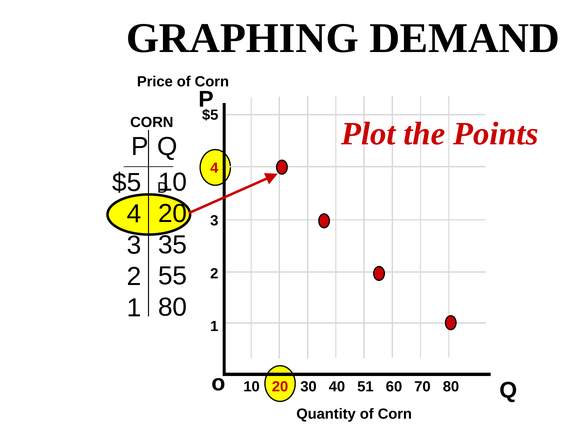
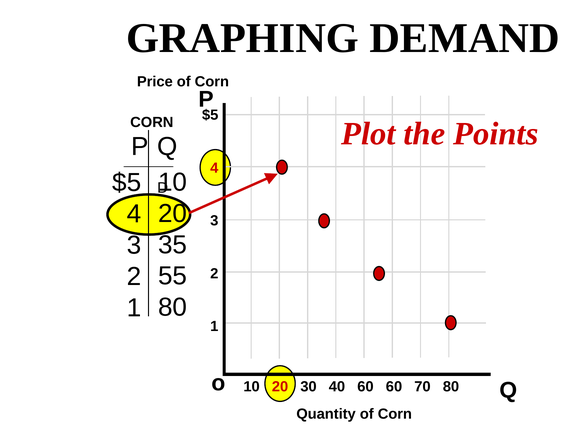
40 51: 51 -> 60 (365, 387)
